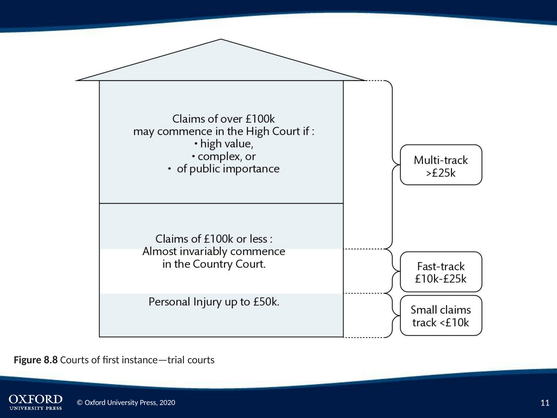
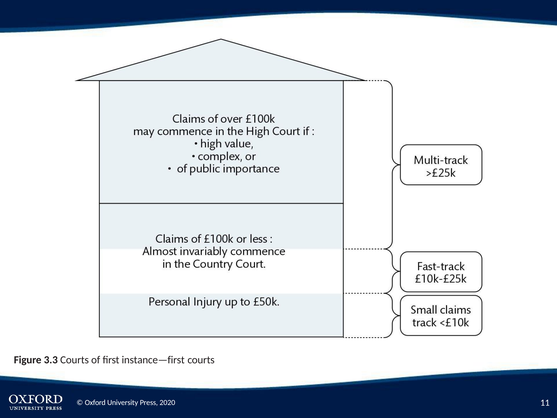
8.8: 8.8 -> 3.3 (51, 360)
instance—trial: instance—trial -> instance—first (153, 360)
